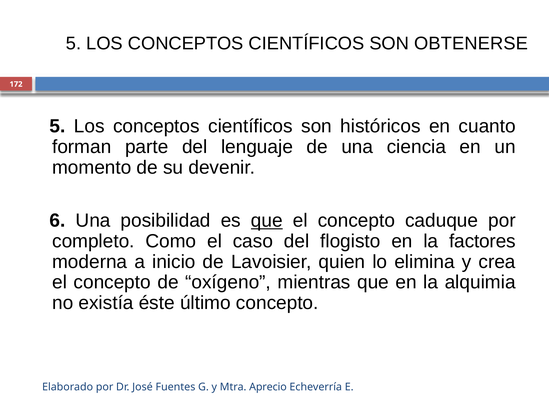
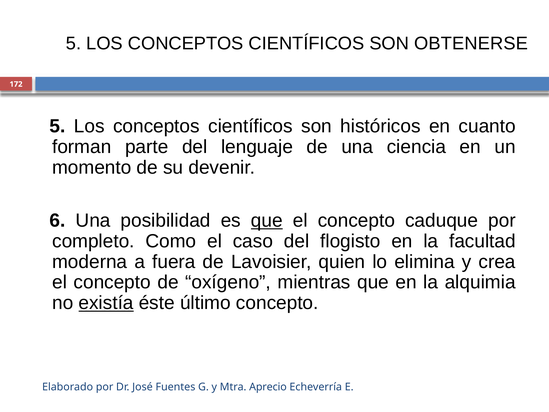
factores: factores -> facultad (482, 241)
inicio: inicio -> fuera (174, 262)
existía underline: none -> present (106, 303)
